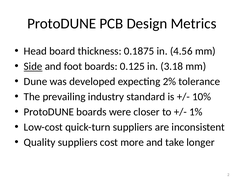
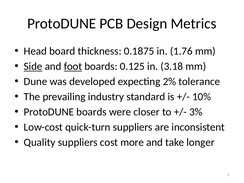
4.56: 4.56 -> 1.76 (181, 51)
foot underline: none -> present (73, 66)
1%: 1% -> 3% (196, 112)
